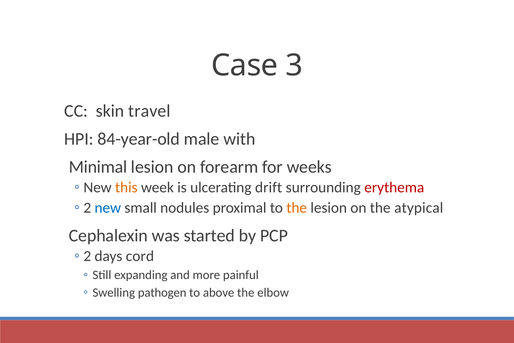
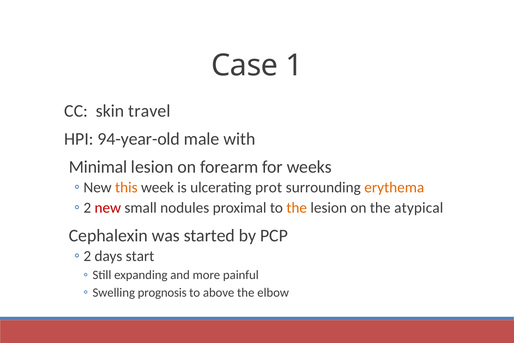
3: 3 -> 1 (294, 65)
84-year-old: 84-year-old -> 94-year-old (139, 139)
drift: drift -> prot (269, 187)
erythema colour: red -> orange (394, 187)
new colour: blue -> red (108, 208)
cord: cord -> start (140, 256)
pathogen: pathogen -> prognosis (162, 292)
